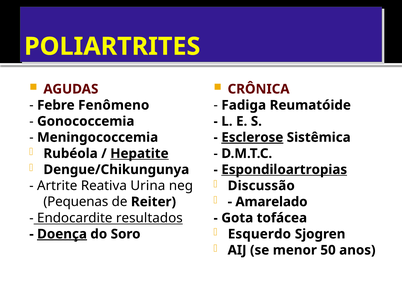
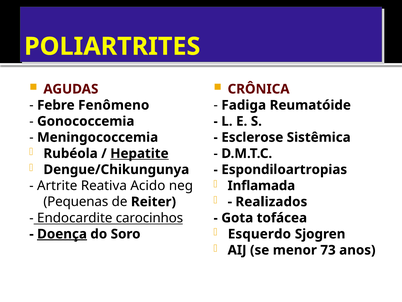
Esclerose underline: present -> none (252, 137)
Espondiloartropias underline: present -> none (284, 169)
Discussão: Discussão -> Inflamada (261, 185)
Urina: Urina -> Acido (148, 185)
Amarelado: Amarelado -> Realizados (271, 201)
resultados: resultados -> carocinhos (149, 218)
50: 50 -> 73 (328, 250)
